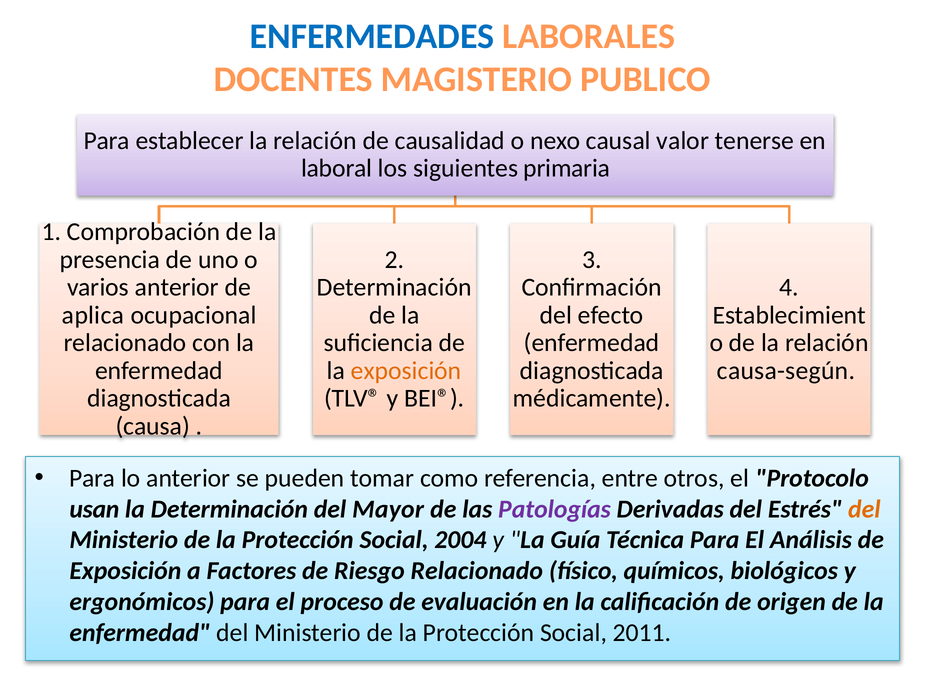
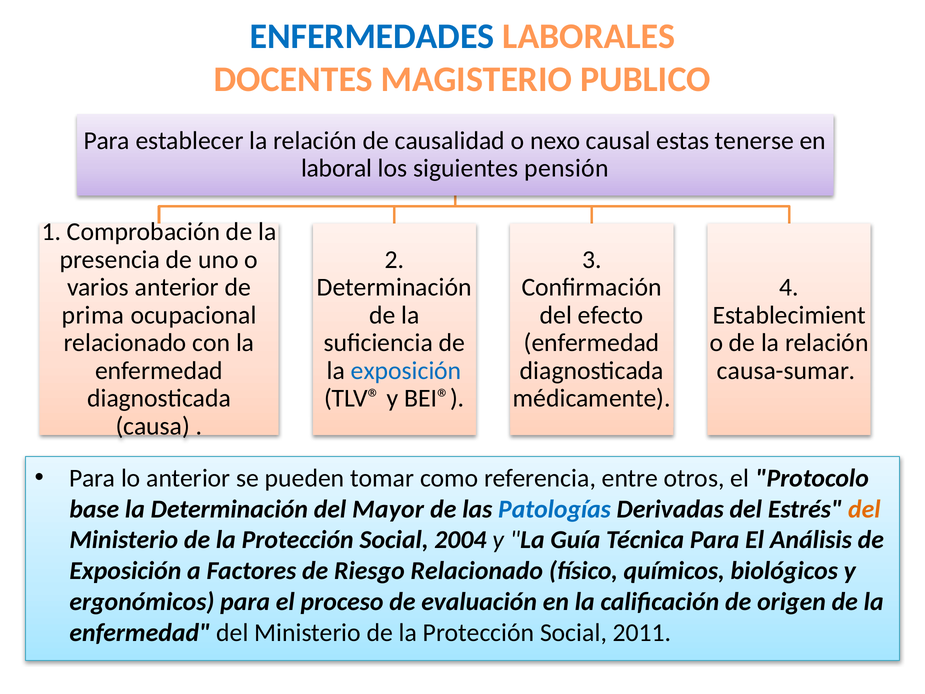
valor: valor -> estas (683, 140)
primaria: primaria -> pensión (566, 168)
aplica: aplica -> prima (93, 315)
exposición colour: orange -> blue (406, 371)
causa-según: causa-según -> causa-sumar (786, 371)
usan: usan -> base (94, 509)
Patologías colour: purple -> blue (554, 509)
